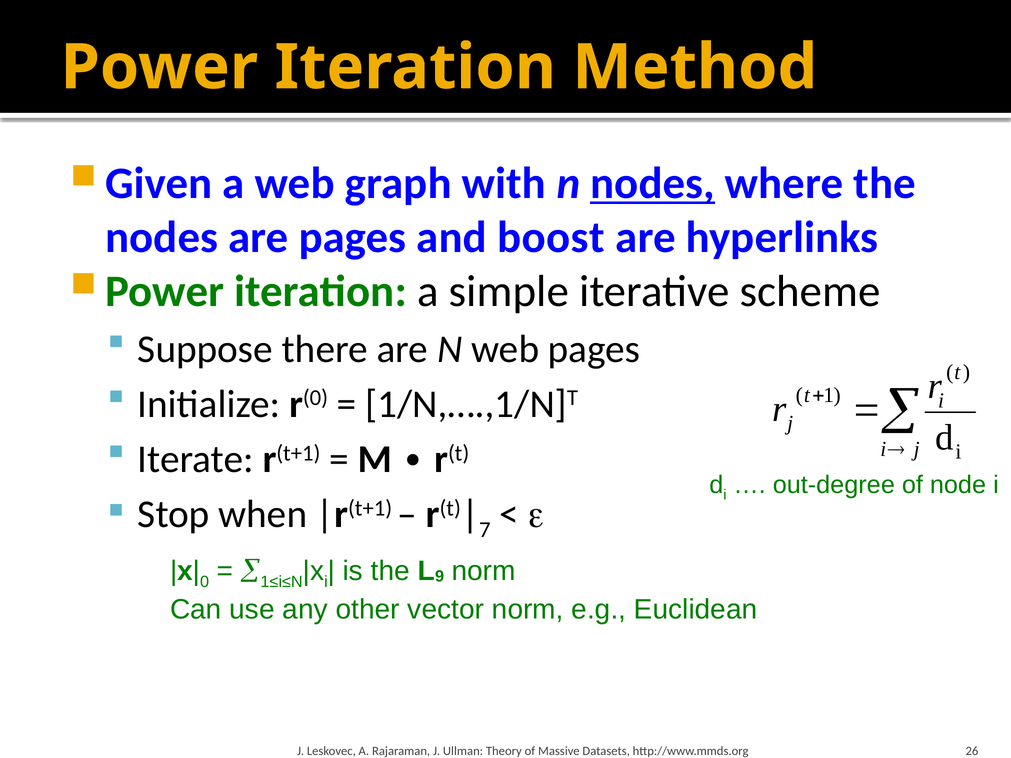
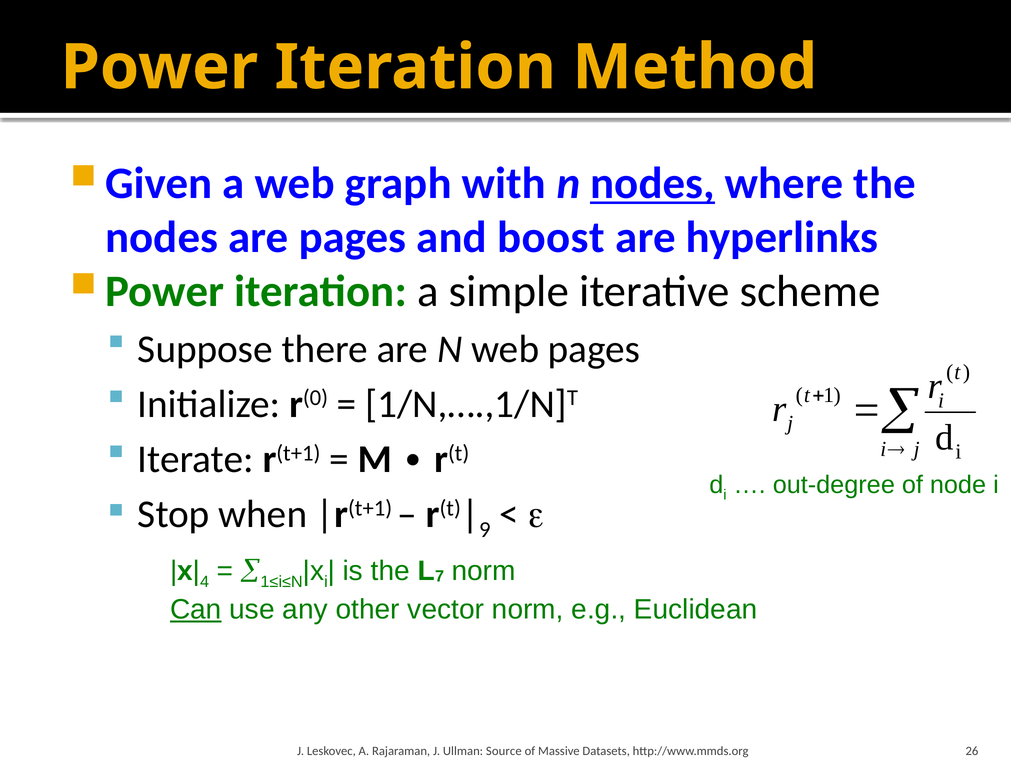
7: 7 -> 9 (485, 530)
0: 0 -> 4 (205, 582)
9: 9 -> 7 (440, 577)
Can underline: none -> present (196, 610)
Theory: Theory -> Source (504, 751)
